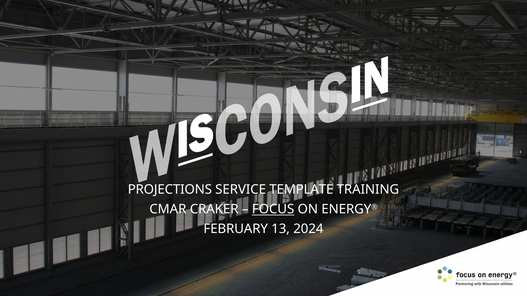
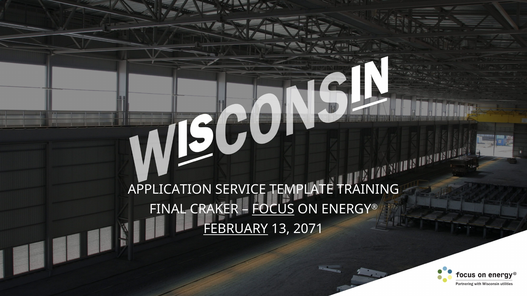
PROJECTIONS: PROJECTIONS -> APPLICATION (170, 190)
CMAR: CMAR -> FINAL (168, 210)
FEBRUARY underline: none -> present (236, 229)
2024: 2024 -> 2071 (308, 229)
